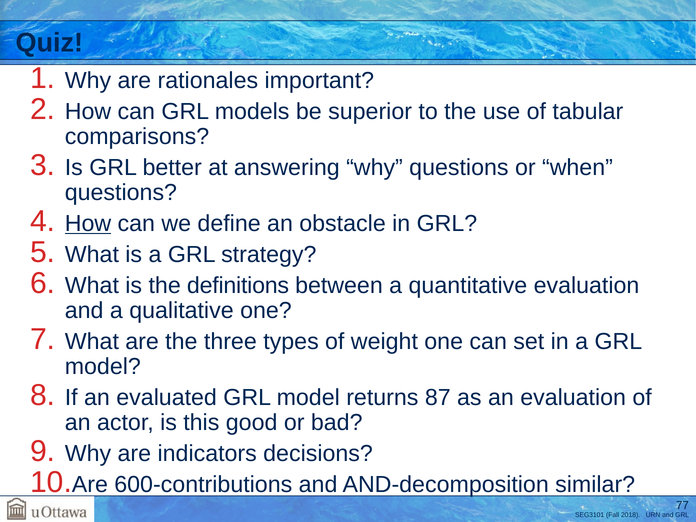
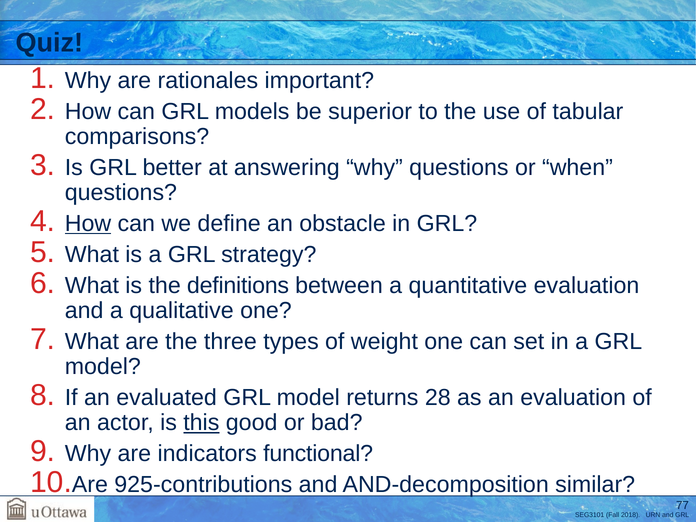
87: 87 -> 28 (438, 398)
this underline: none -> present (201, 423)
decisions: decisions -> functional (318, 454)
600-contributions: 600-contributions -> 925-contributions (203, 485)
